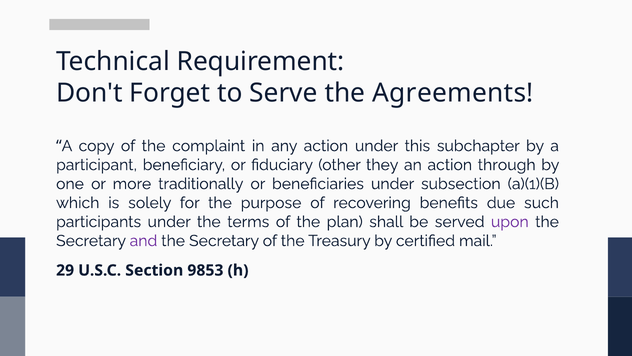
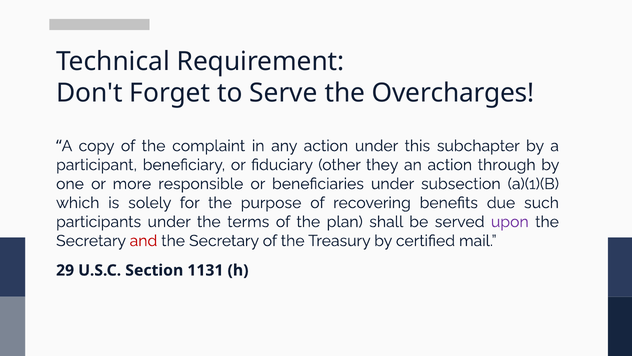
Agreements: Agreements -> Overcharges (453, 93)
traditionally: traditionally -> responsible (201, 184)
and colour: purple -> red (143, 241)
9853: 9853 -> 1131 (205, 270)
